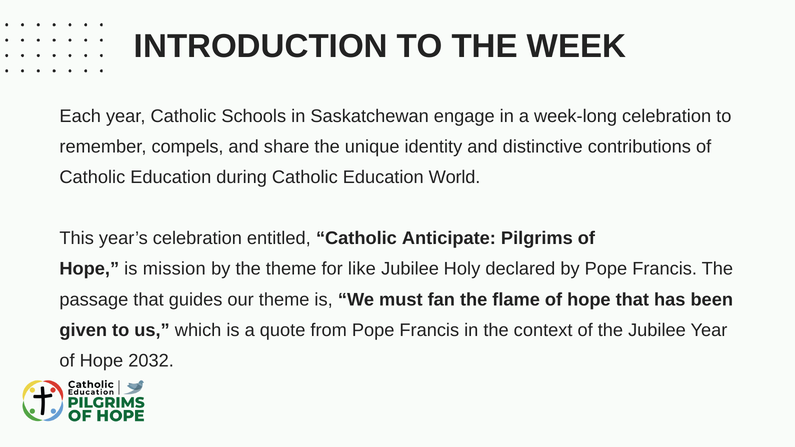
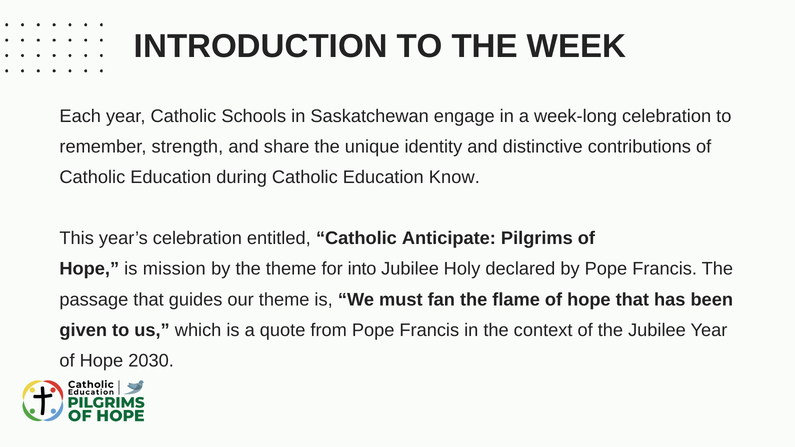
compels: compels -> strength (187, 147)
World: World -> Know (454, 177)
like: like -> into (362, 269)
2032: 2032 -> 2030 (151, 361)
